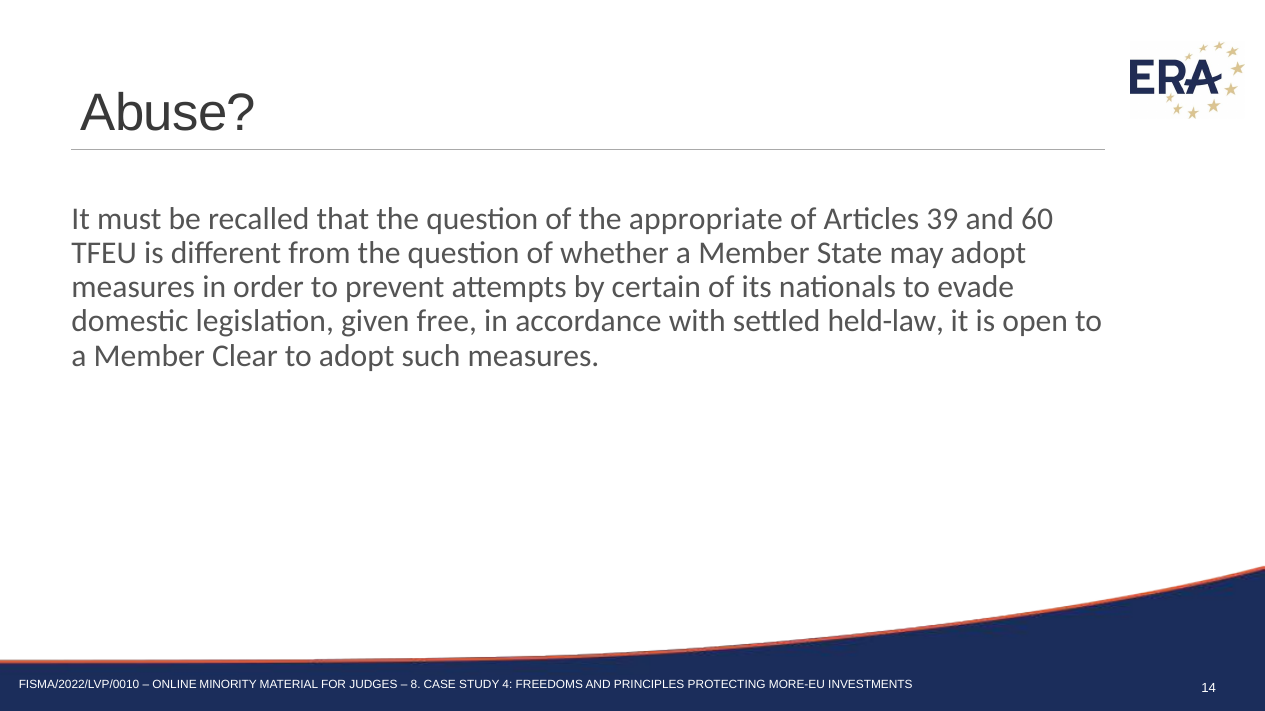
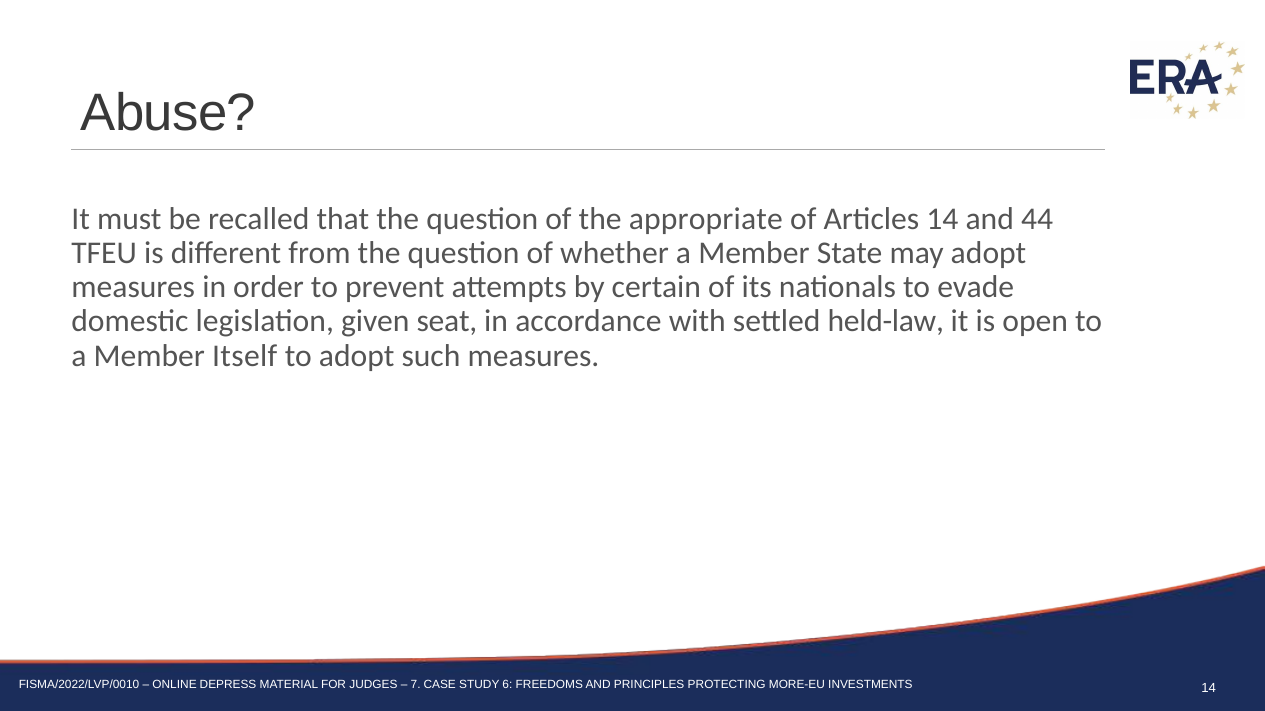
Articles 39: 39 -> 14 (942, 219)
60: 60 -> 44 (1037, 219)
free: free -> seat (447, 322)
Clear: Clear -> Itself (245, 356)
MINORITY: MINORITY -> DEPRESS (228, 685)
8: 8 -> 7 (416, 685)
4: 4 -> 6 (507, 685)
